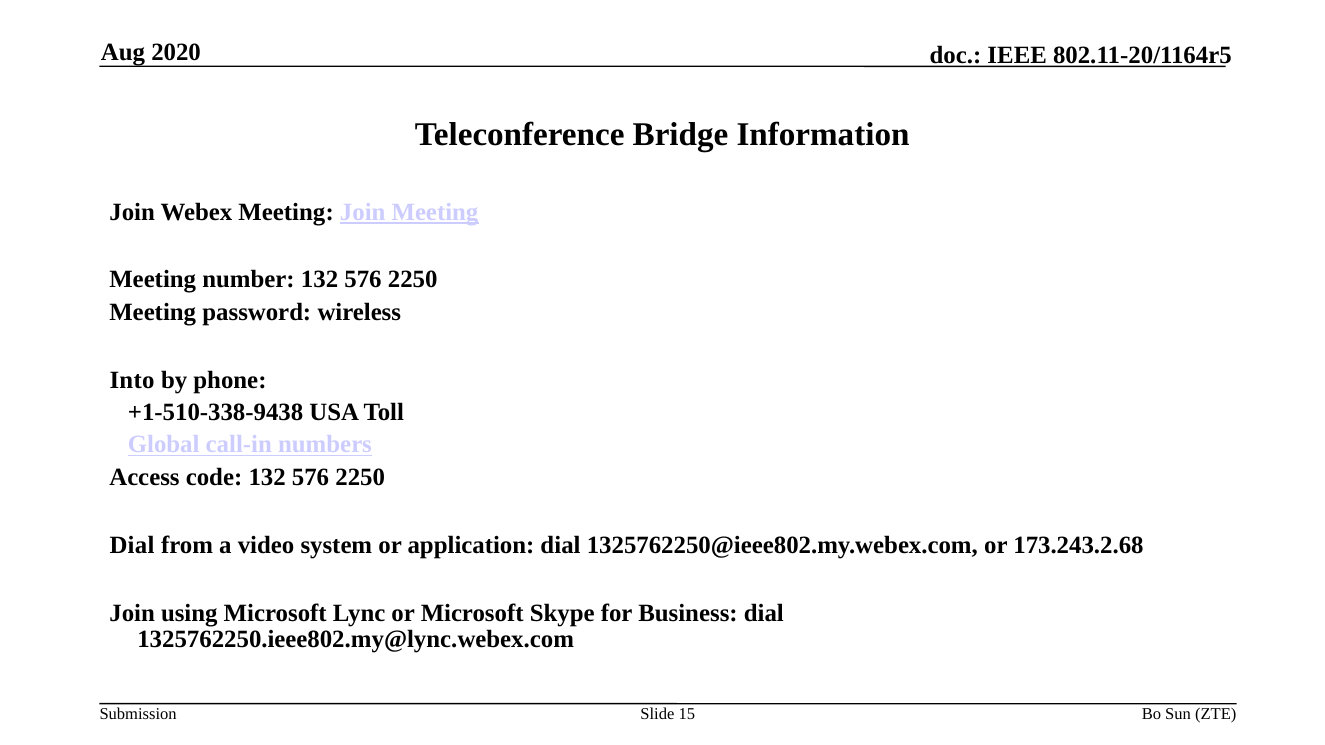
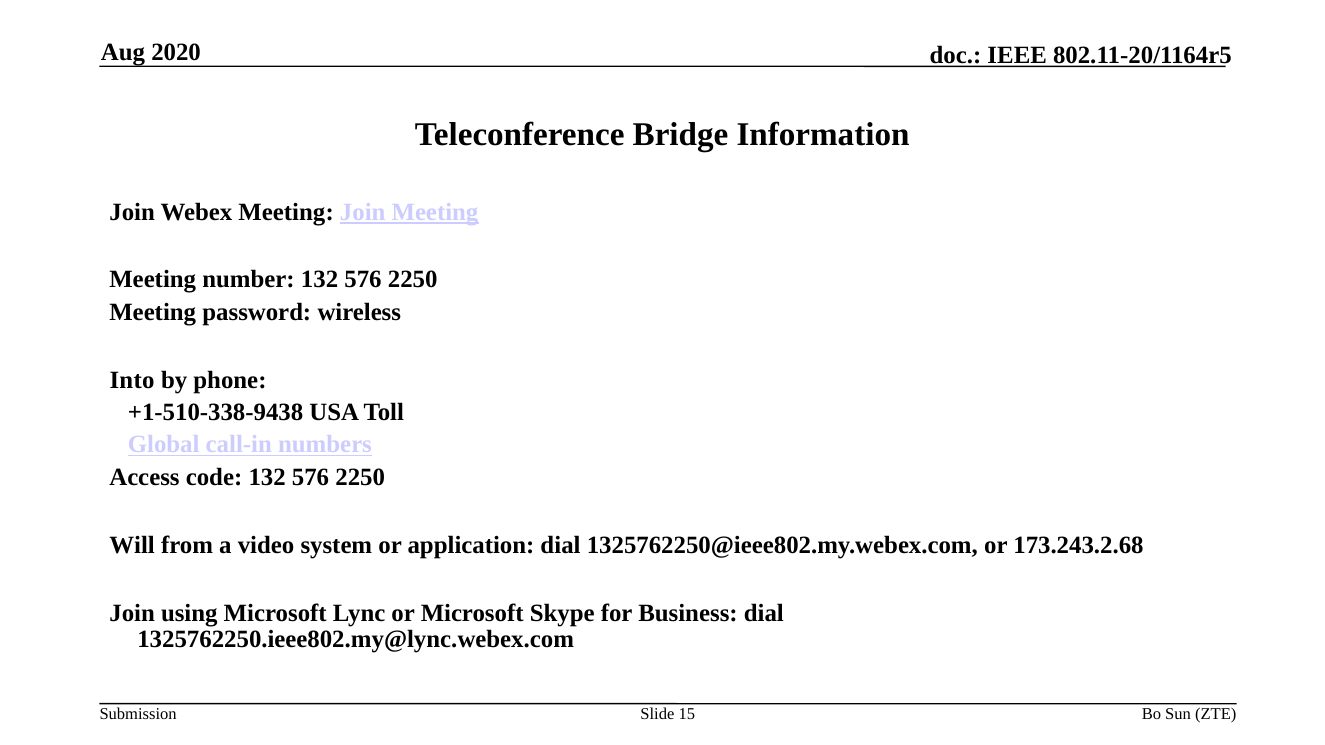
Dial: Dial -> Will (132, 545)
